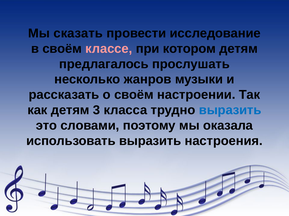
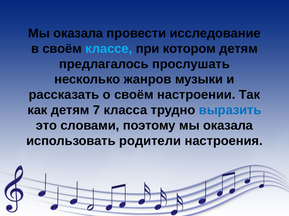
сказать: сказать -> оказала (78, 33)
классе colour: pink -> light blue (109, 49)
3: 3 -> 7 (97, 110)
использовать выразить: выразить -> родители (150, 141)
